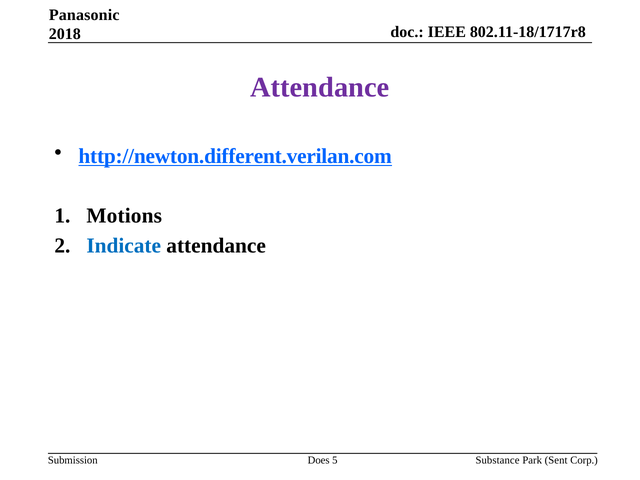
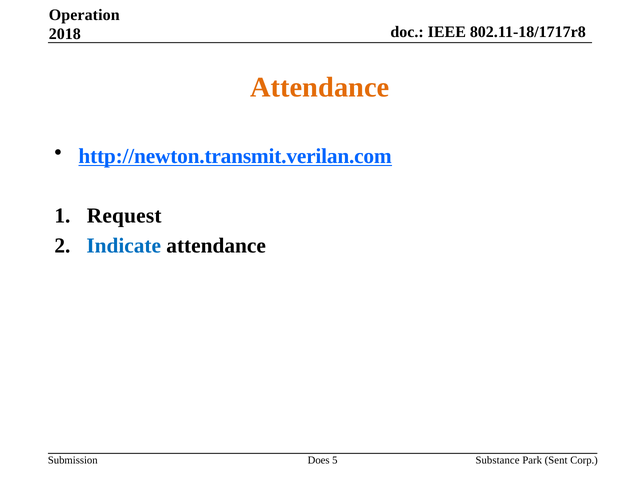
Panasonic: Panasonic -> Operation (84, 15)
Attendance colour: purple -> orange (320, 87)
http://newton.different.verilan.com: http://newton.different.verilan.com -> http://newton.transmit.verilan.com (235, 156)
Motions: Motions -> Request (124, 216)
